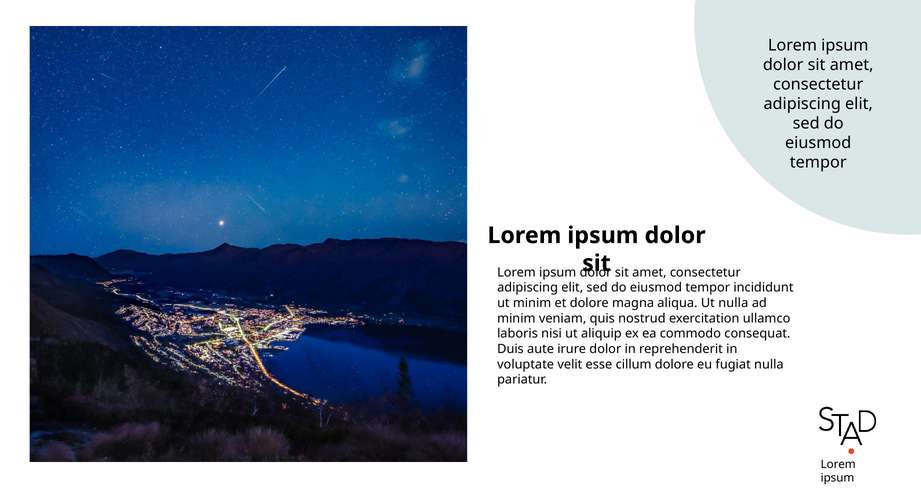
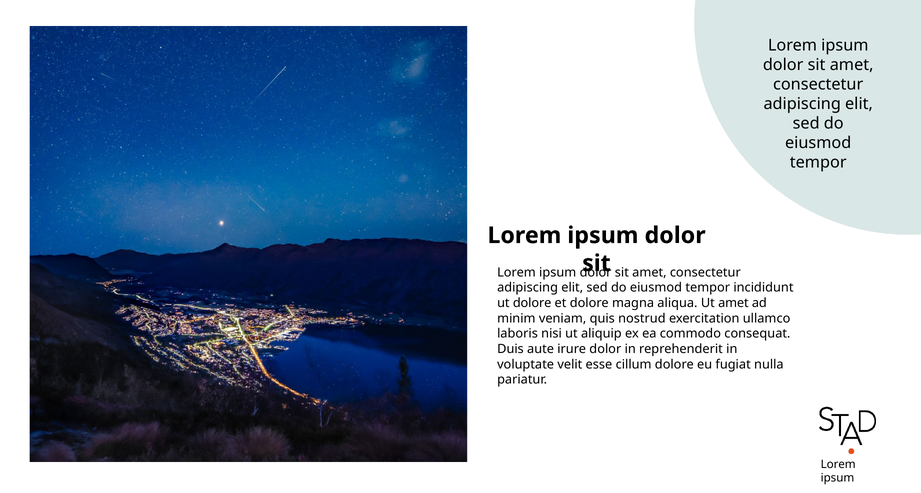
ut minim: minim -> dolore (532, 303)
Ut nulla: nulla -> amet (733, 303)
